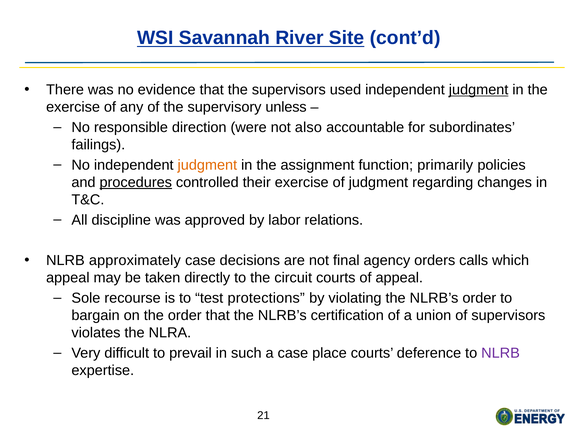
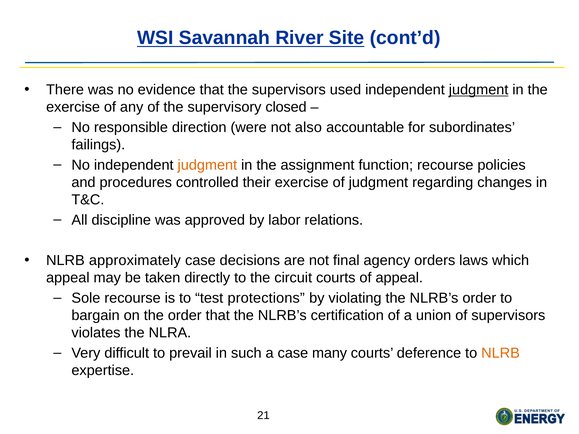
unless: unless -> closed (286, 107)
function primarily: primarily -> recourse (445, 165)
procedures underline: present -> none (136, 182)
calls: calls -> laws (474, 261)
place: place -> many (330, 353)
NLRB colour: purple -> orange (501, 353)
